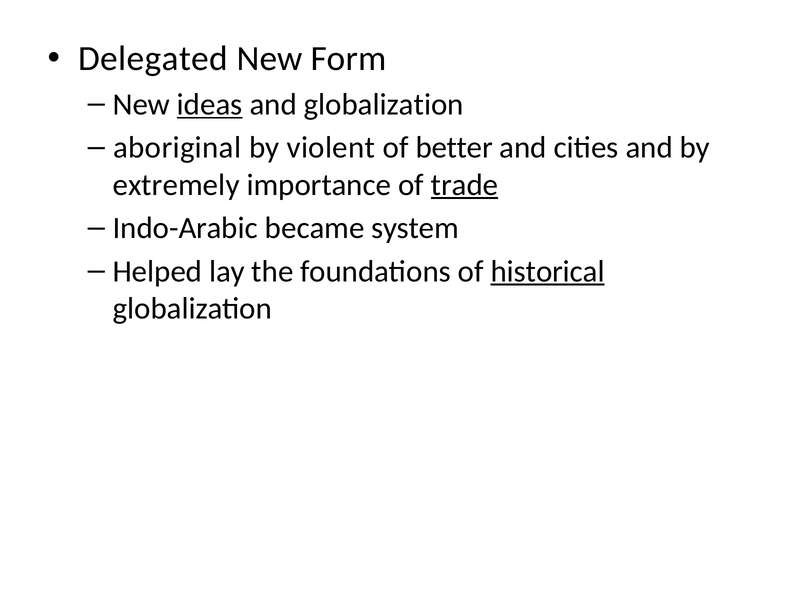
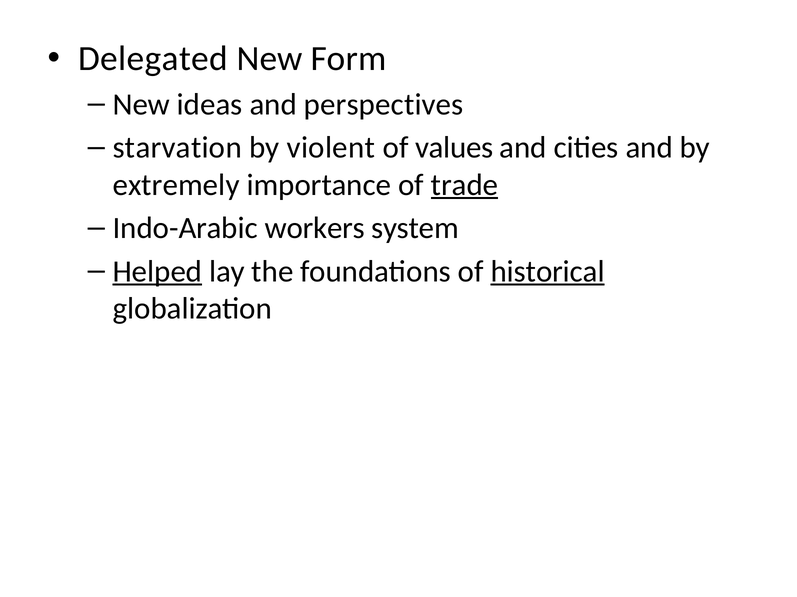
ideas underline: present -> none (210, 105)
and globalization: globalization -> perspectives (384, 105)
aboriginal: aboriginal -> starvation (177, 148)
better: better -> values (454, 148)
became: became -> workers (315, 228)
Helped underline: none -> present (157, 272)
